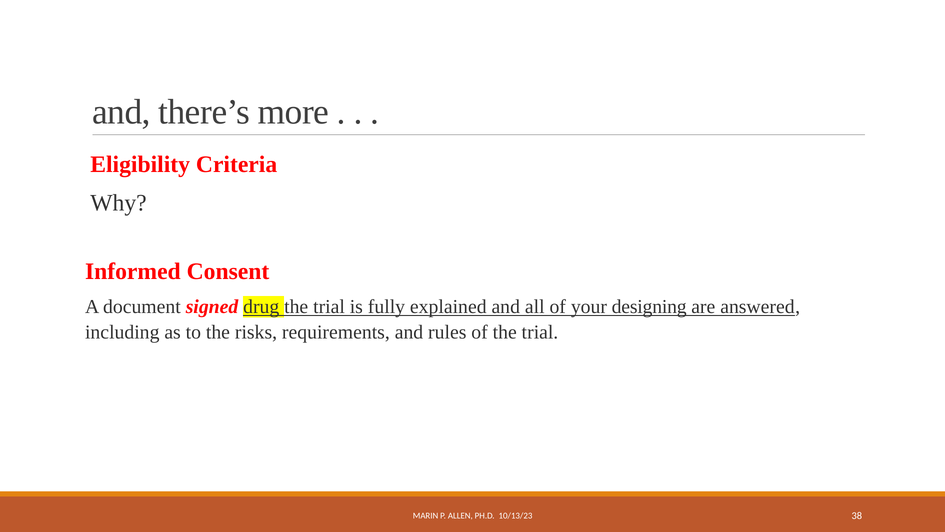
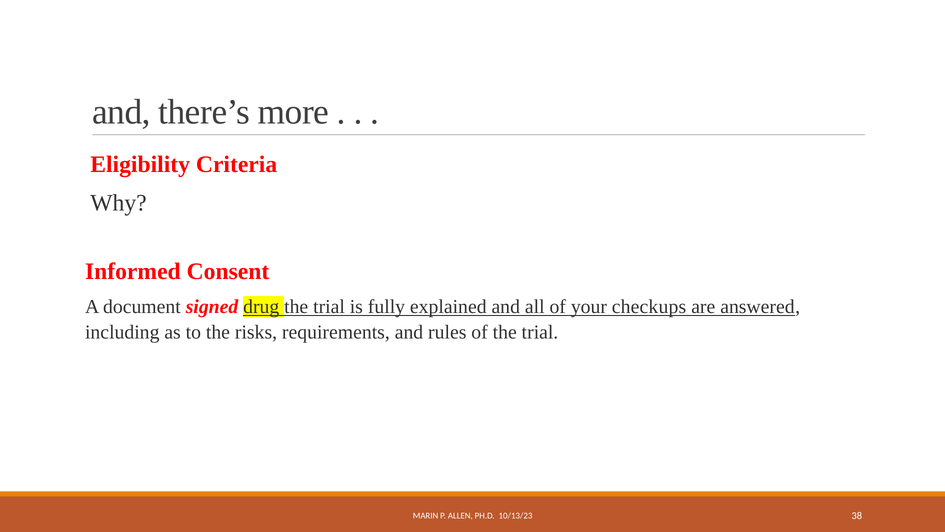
designing: designing -> checkups (649, 307)
